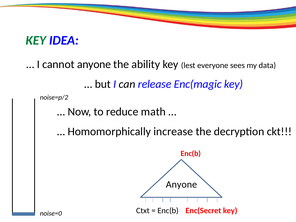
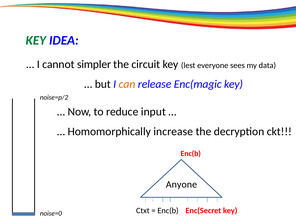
cannot anyone: anyone -> simpler (94, 64)
ability: ability -> circuit (146, 64)
can colour: black -> orange (127, 84)
math: math -> input (153, 112)
